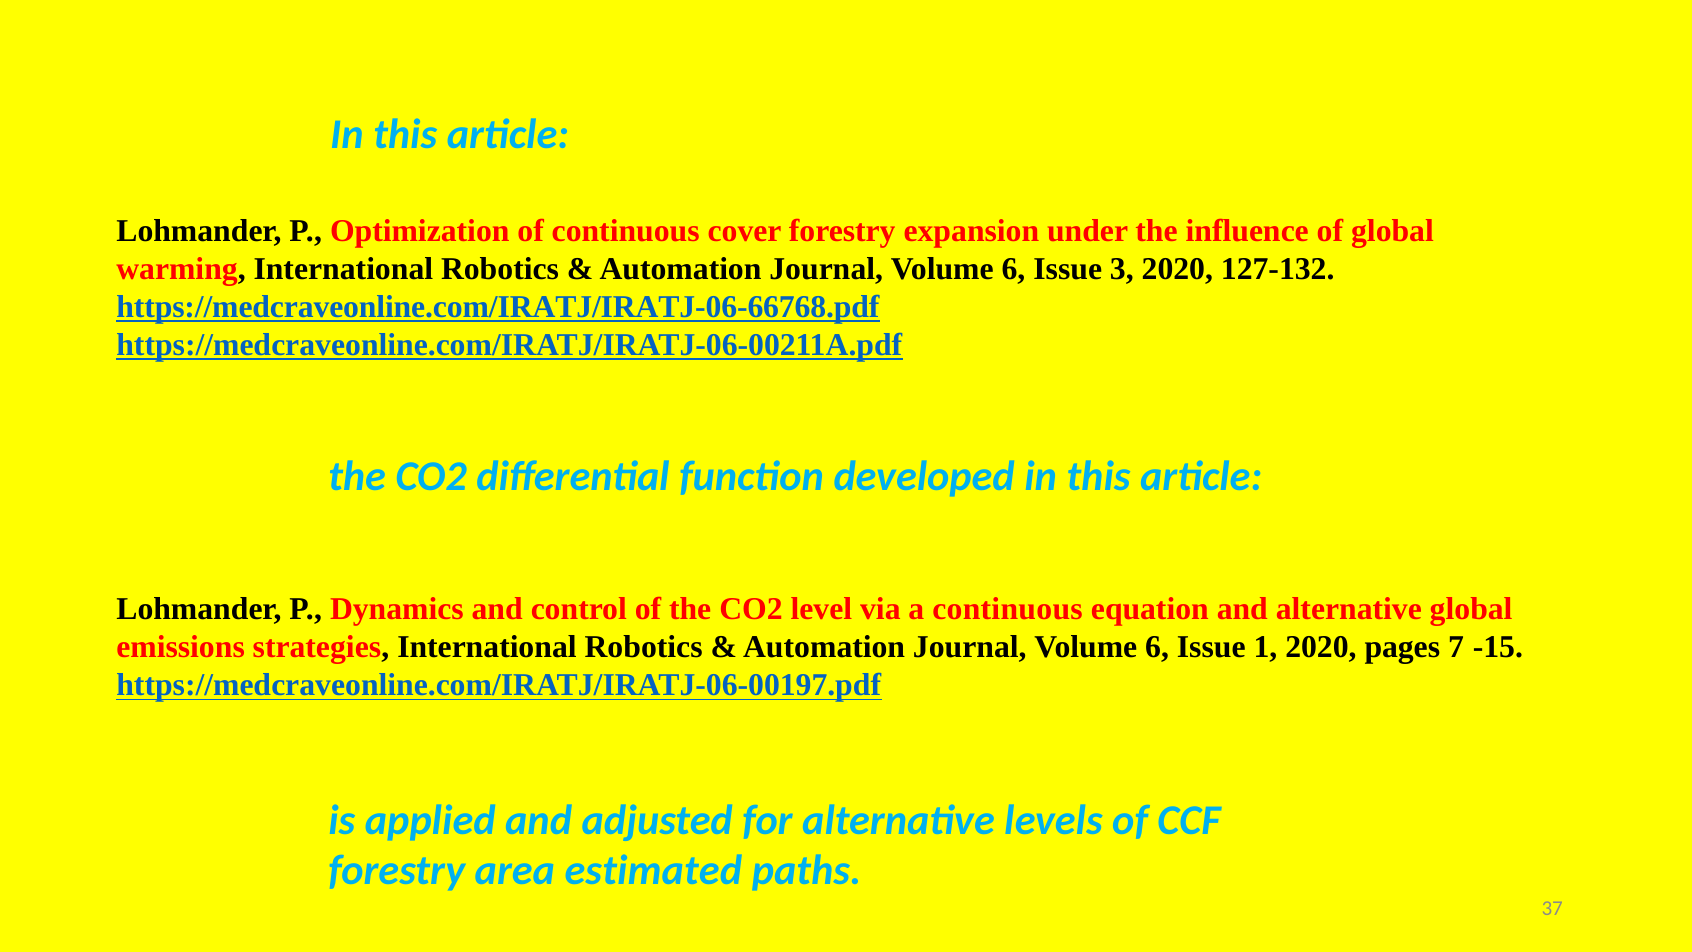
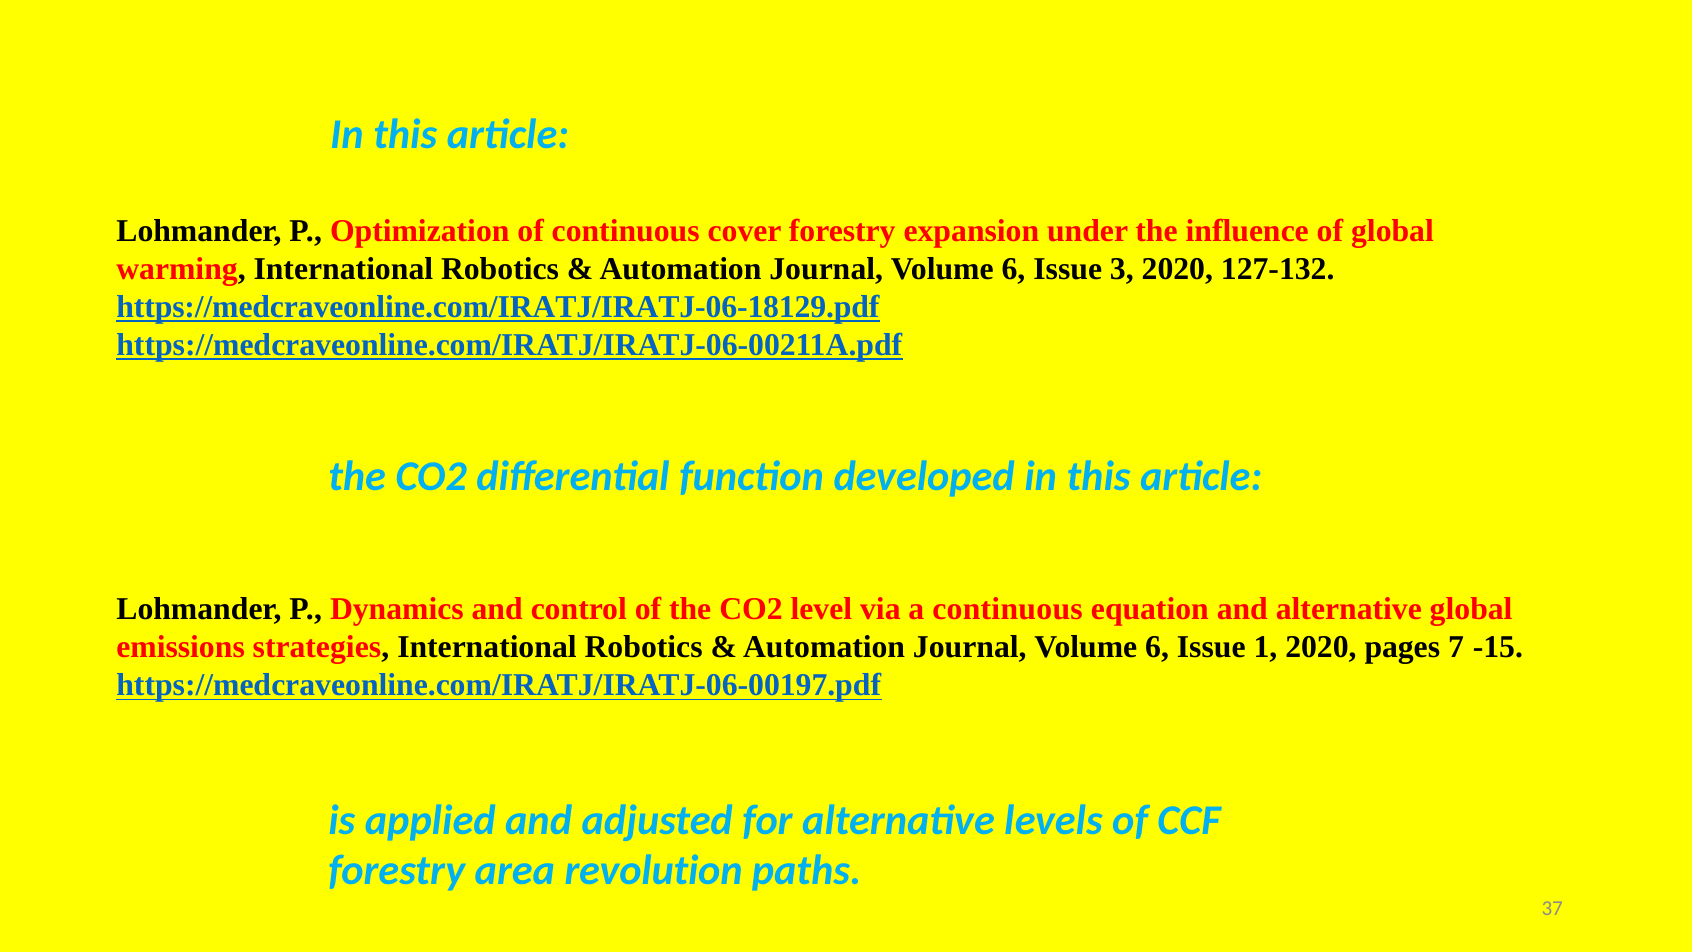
https://medcraveonline.com/IRATJ/IRATJ-06-66768.pdf: https://medcraveonline.com/IRATJ/IRATJ-06-66768.pdf -> https://medcraveonline.com/IRATJ/IRATJ-06-18129.pdf (498, 307)
estimated: estimated -> revolution (654, 871)
